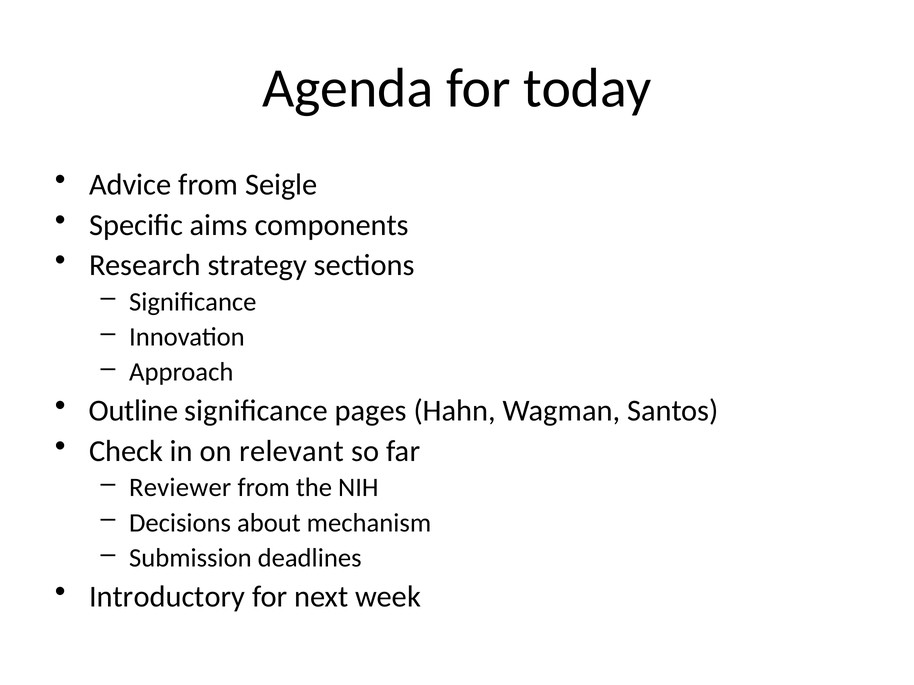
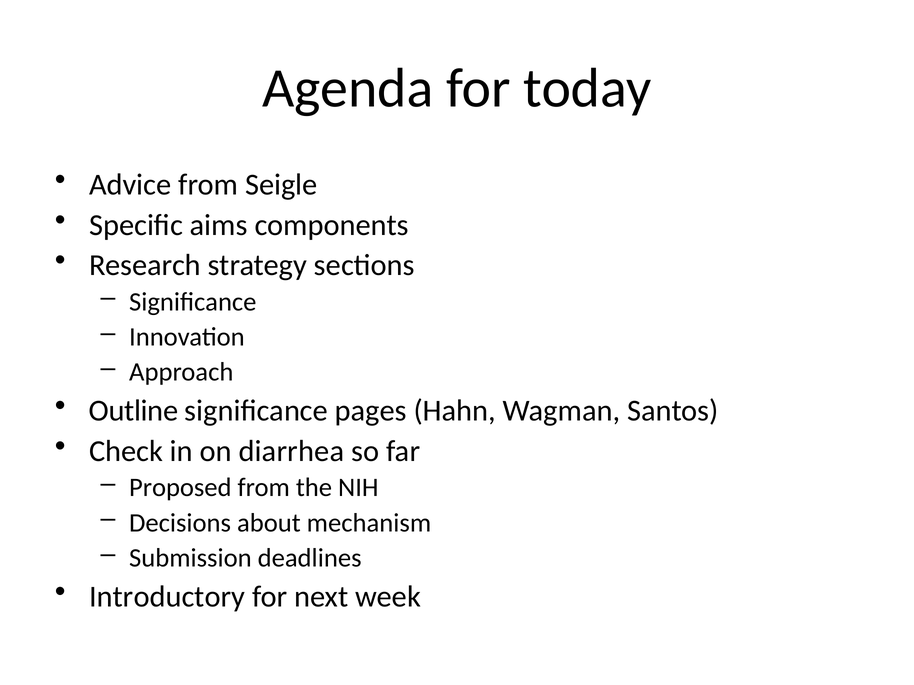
relevant: relevant -> diarrhea (292, 451)
Reviewer: Reviewer -> Proposed (180, 488)
